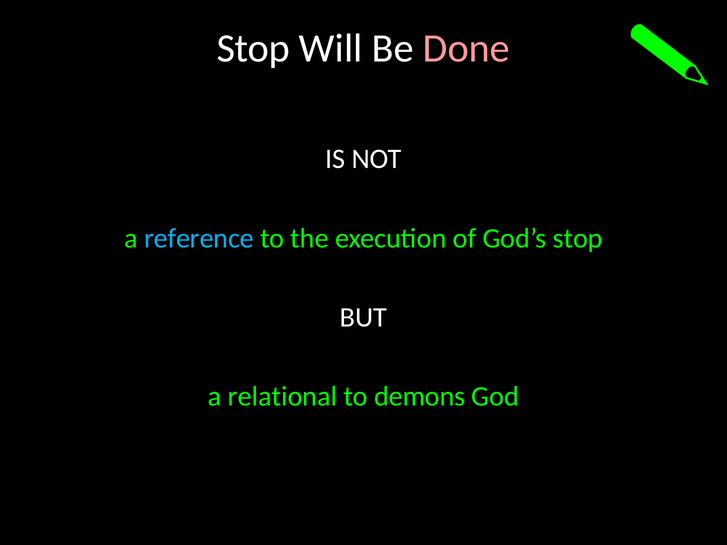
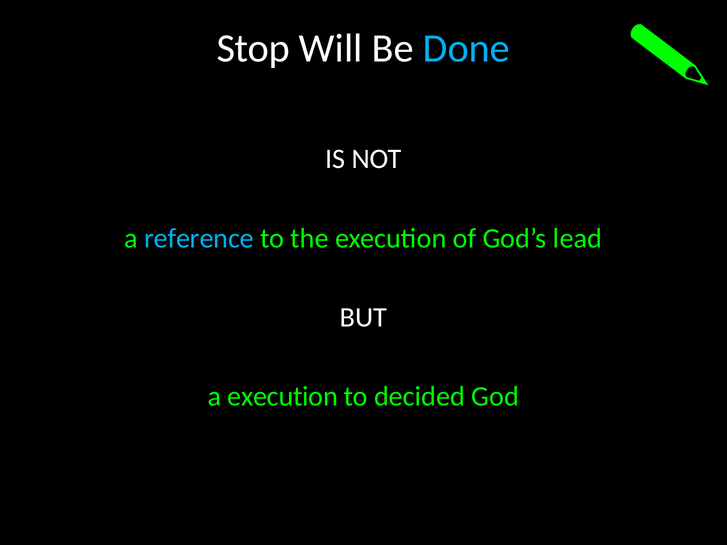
Done colour: pink -> light blue (466, 48)
God’s stop: stop -> lead (578, 238)
a relational: relational -> execution (283, 397)
demons: demons -> decided (420, 397)
